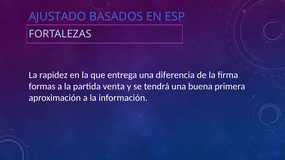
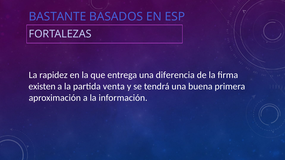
AJUSTADO: AJUSTADO -> BASTANTE (57, 17)
formas: formas -> existen (42, 87)
